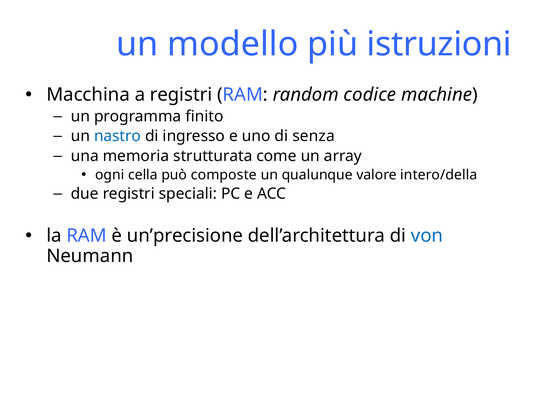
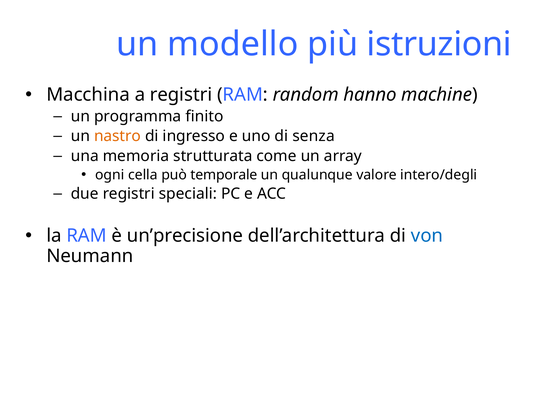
codice: codice -> hanno (370, 95)
nastro colour: blue -> orange (118, 136)
composte: composte -> temporale (224, 175)
intero/della: intero/della -> intero/degli (439, 175)
